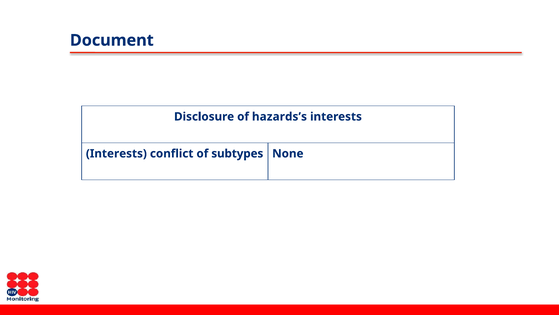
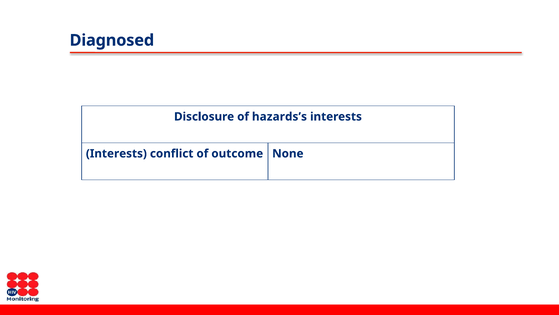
Document: Document -> Diagnosed (112, 40)
subtypes: subtypes -> outcome (237, 153)
